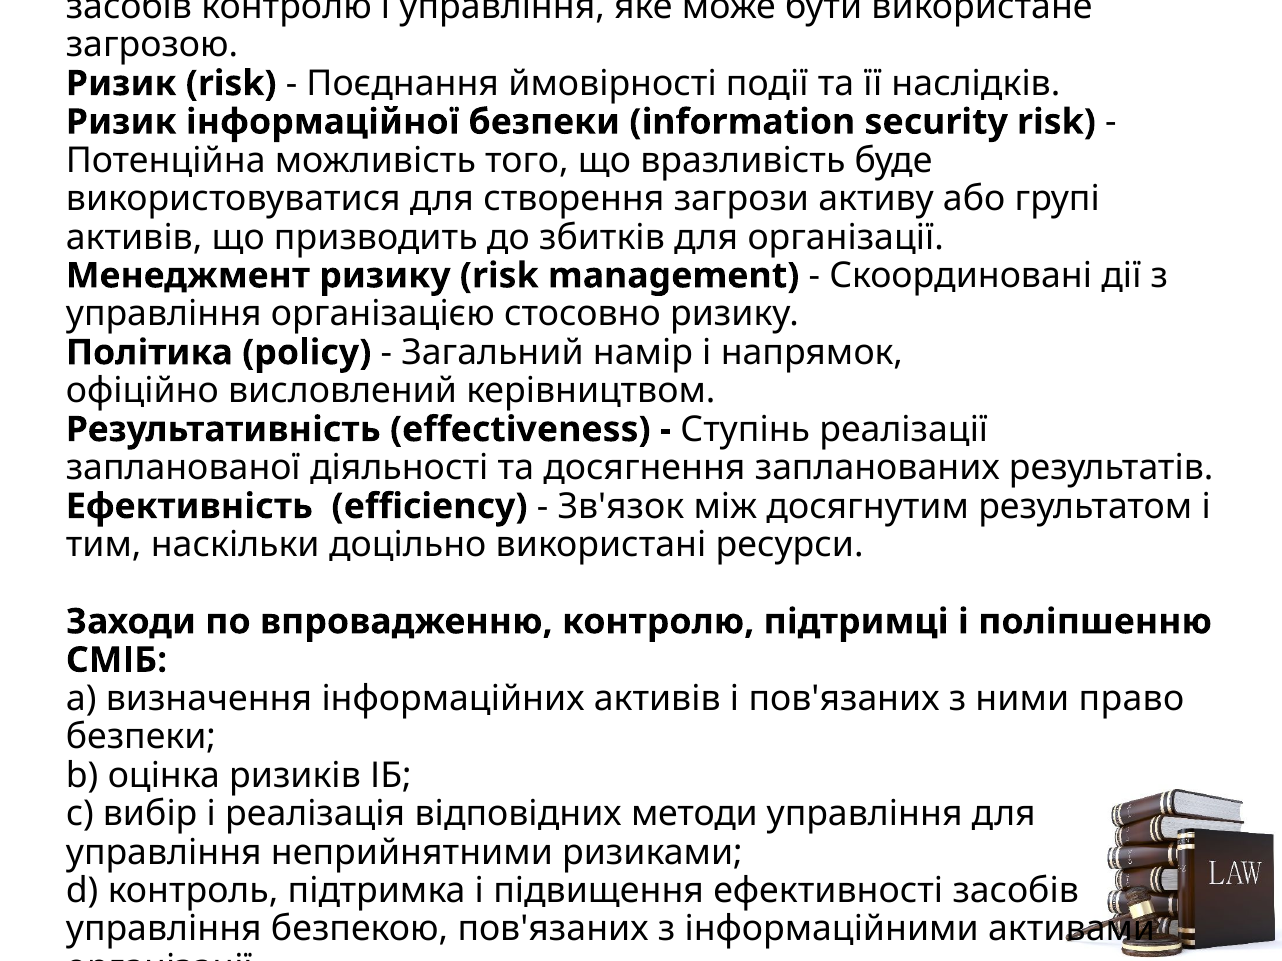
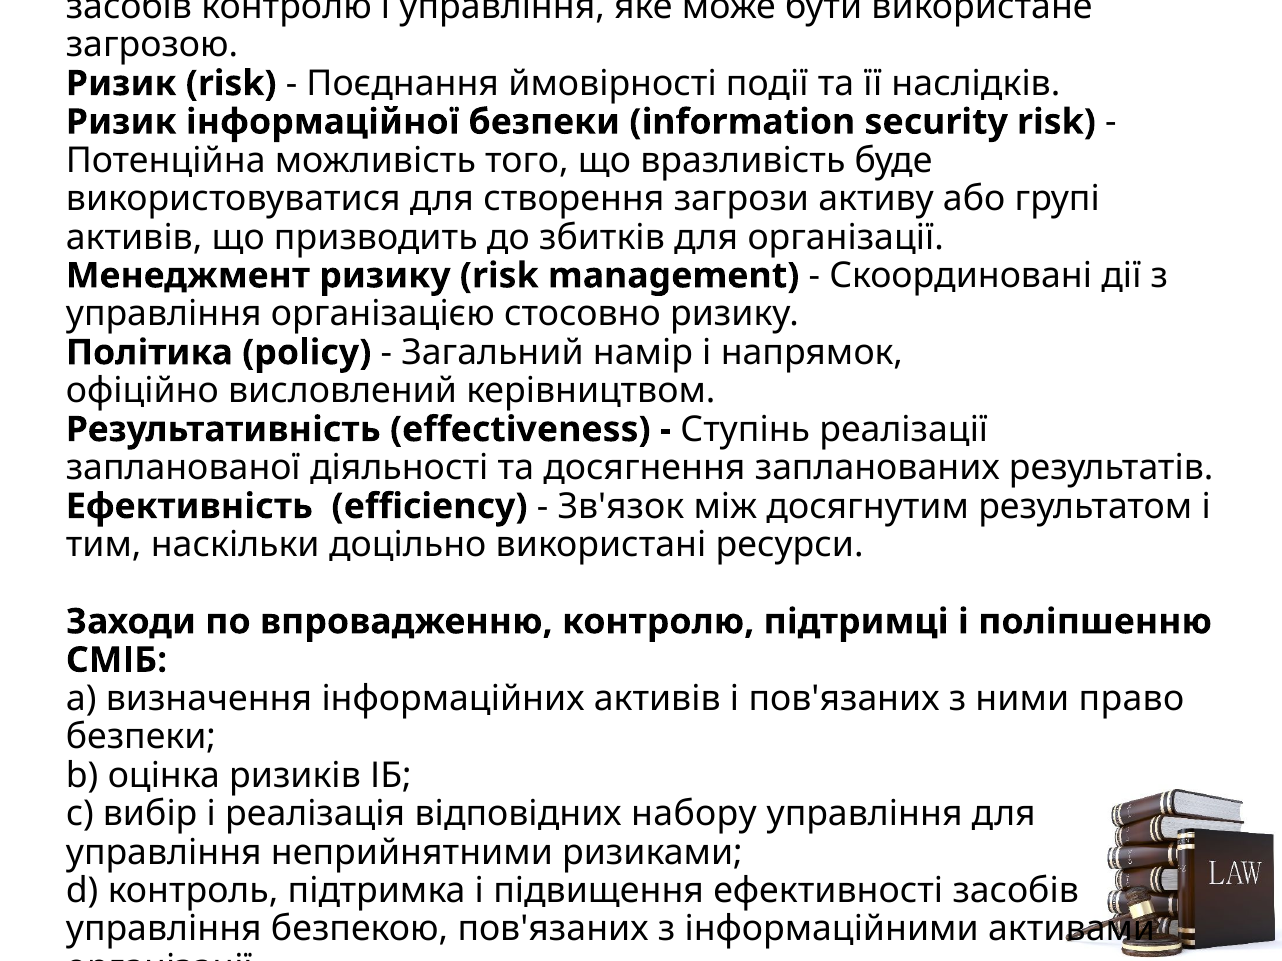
методи: методи -> набору (694, 814)
